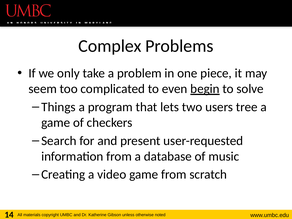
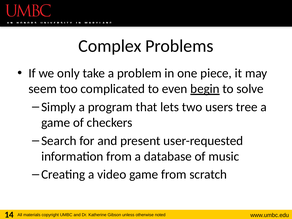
Things: Things -> Simply (59, 107)
